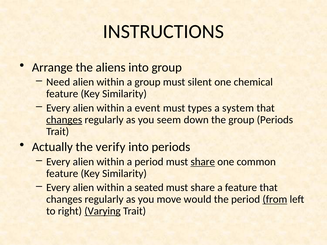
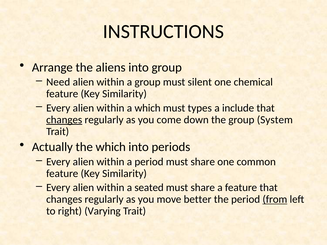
a event: event -> which (148, 108)
system: system -> include (238, 108)
seem: seem -> come (169, 120)
group Periods: Periods -> System (275, 120)
the verify: verify -> which (111, 147)
share underline: present -> none (203, 162)
would: would -> better (198, 200)
Varying underline: present -> none (103, 211)
